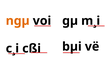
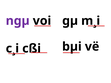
ngµ colour: orange -> purple (18, 21)
